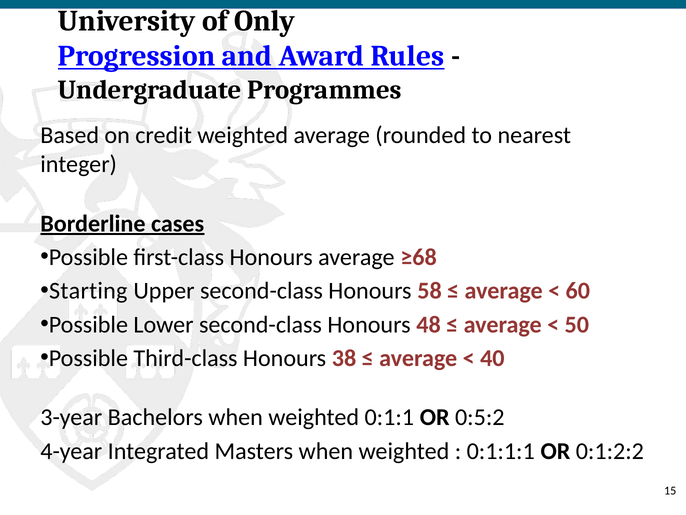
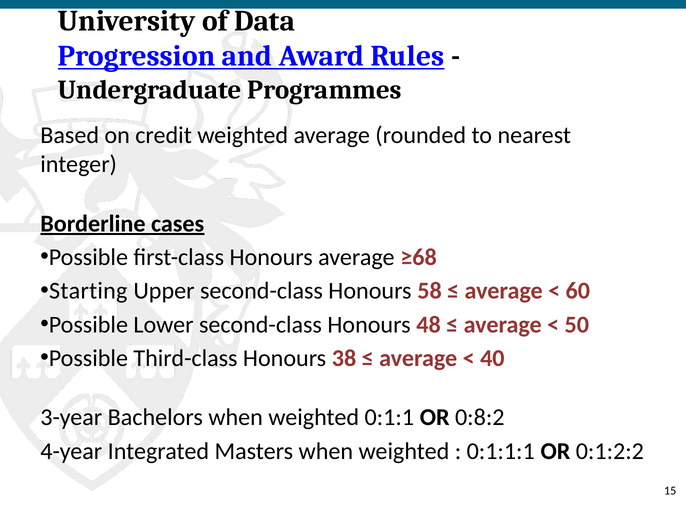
Only: Only -> Data (265, 21)
0:5:2: 0:5:2 -> 0:8:2 (480, 417)
